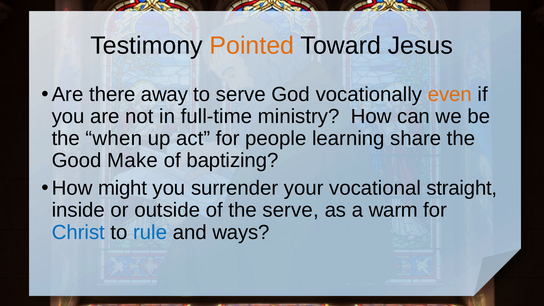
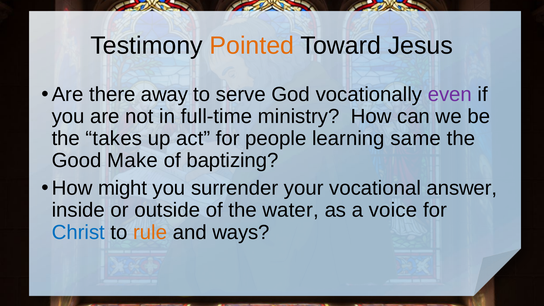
even colour: orange -> purple (450, 94)
when: when -> takes (114, 138)
share: share -> same (416, 138)
straight: straight -> answer (462, 188)
the serve: serve -> water (291, 210)
warm: warm -> voice (393, 210)
rule colour: blue -> orange (150, 232)
